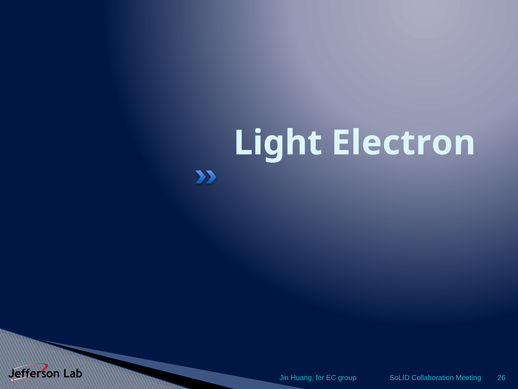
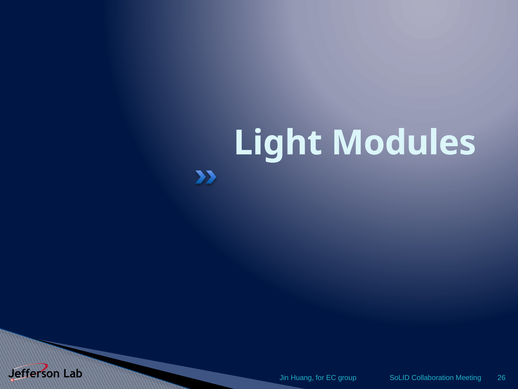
Electron: Electron -> Modules (404, 143)
